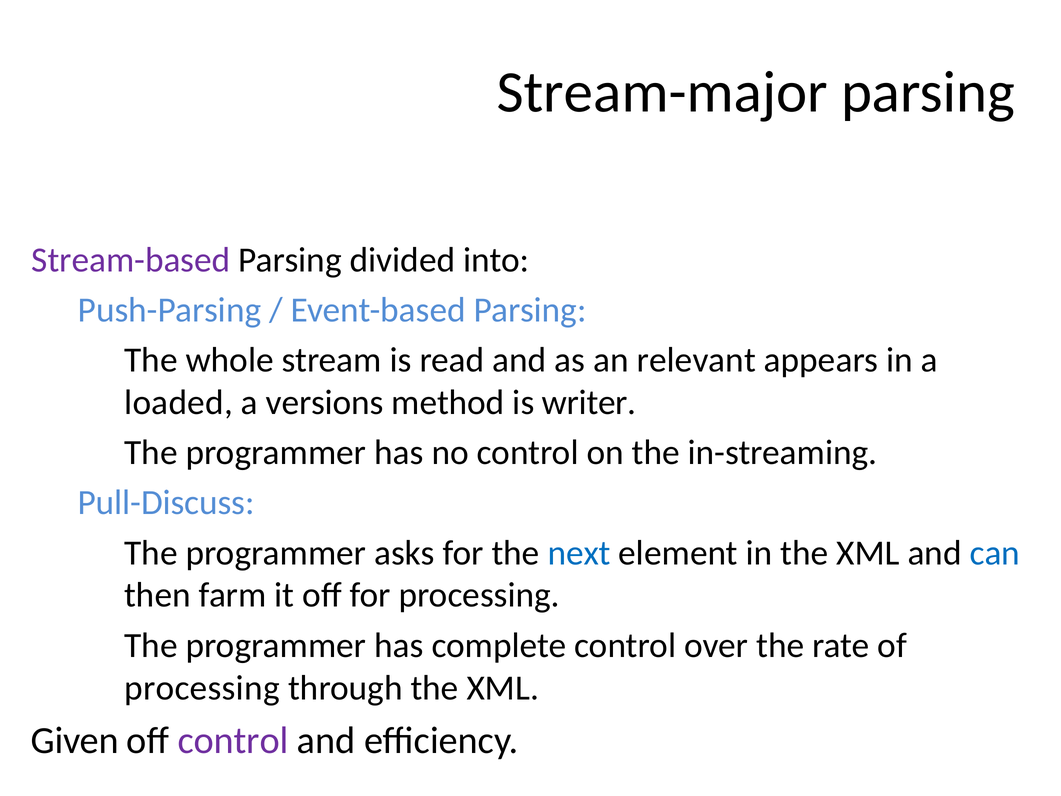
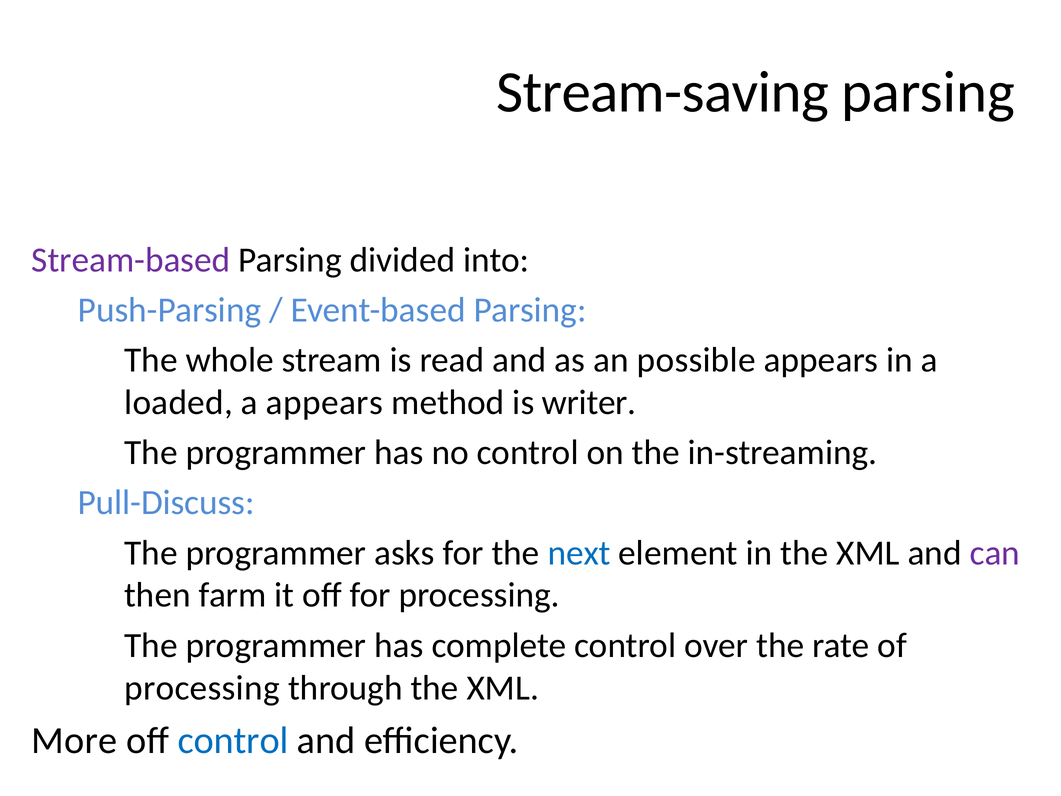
Stream-major: Stream-major -> Stream-saving (663, 92)
relevant: relevant -> possible (696, 360)
a versions: versions -> appears (324, 402)
can colour: blue -> purple (995, 553)
Given: Given -> More (74, 740)
control colour: purple -> blue (233, 740)
